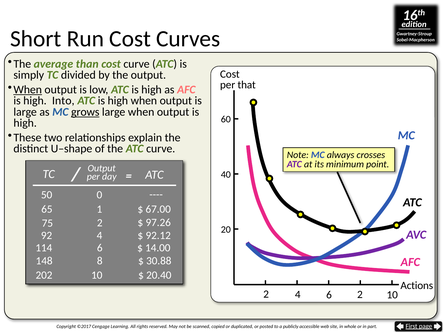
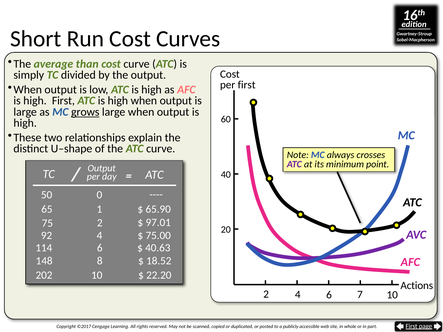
per that: that -> first (247, 85)
When underline: present -> none (28, 90)
high Into: Into -> First (63, 101)
67.00: 67.00 -> 65.90 (158, 209)
97.26: 97.26 -> 97.01 (158, 223)
92.12: 92.12 -> 75.00 (158, 236)
14.00: 14.00 -> 40.63 (158, 248)
30.88: 30.88 -> 18.52 (159, 261)
20.40: 20.40 -> 22.20 (159, 275)
6 2: 2 -> 7 (360, 295)
